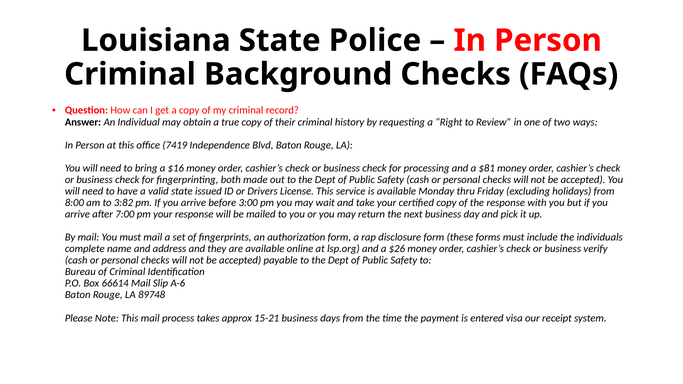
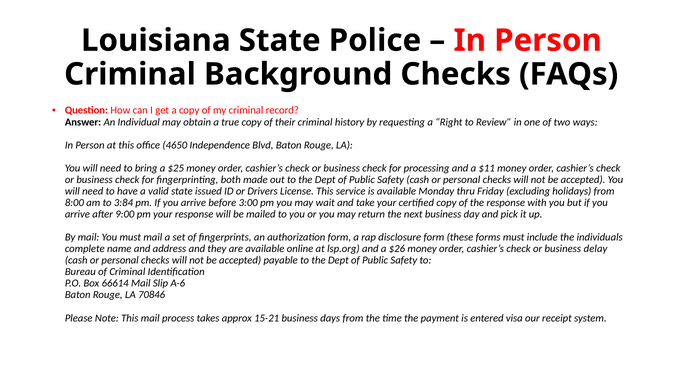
7419: 7419 -> 4650 (175, 145)
$16: $16 -> $25 (176, 168)
$81: $81 -> $11 (487, 168)
3:82: 3:82 -> 3:84 (123, 203)
7:00: 7:00 -> 9:00 (125, 214)
verify: verify -> delay (596, 249)
89748: 89748 -> 70846 (152, 295)
